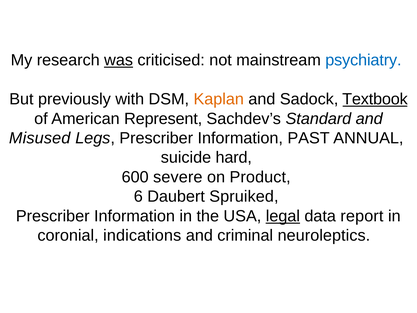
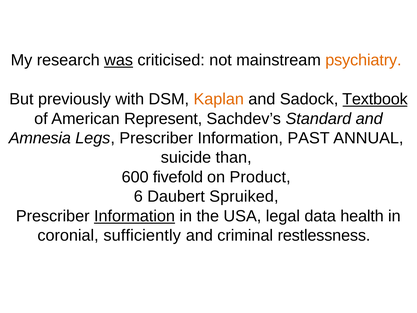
psychiatry colour: blue -> orange (363, 60)
Misused: Misused -> Amnesia (40, 138)
hard: hard -> than (234, 157)
severe: severe -> fivefold (178, 177)
Information underline: none -> present (135, 216)
legal underline: present -> none (283, 216)
report: report -> health (362, 216)
indications: indications -> sufficiently (142, 235)
neuroleptics: neuroleptics -> restlessness (324, 235)
